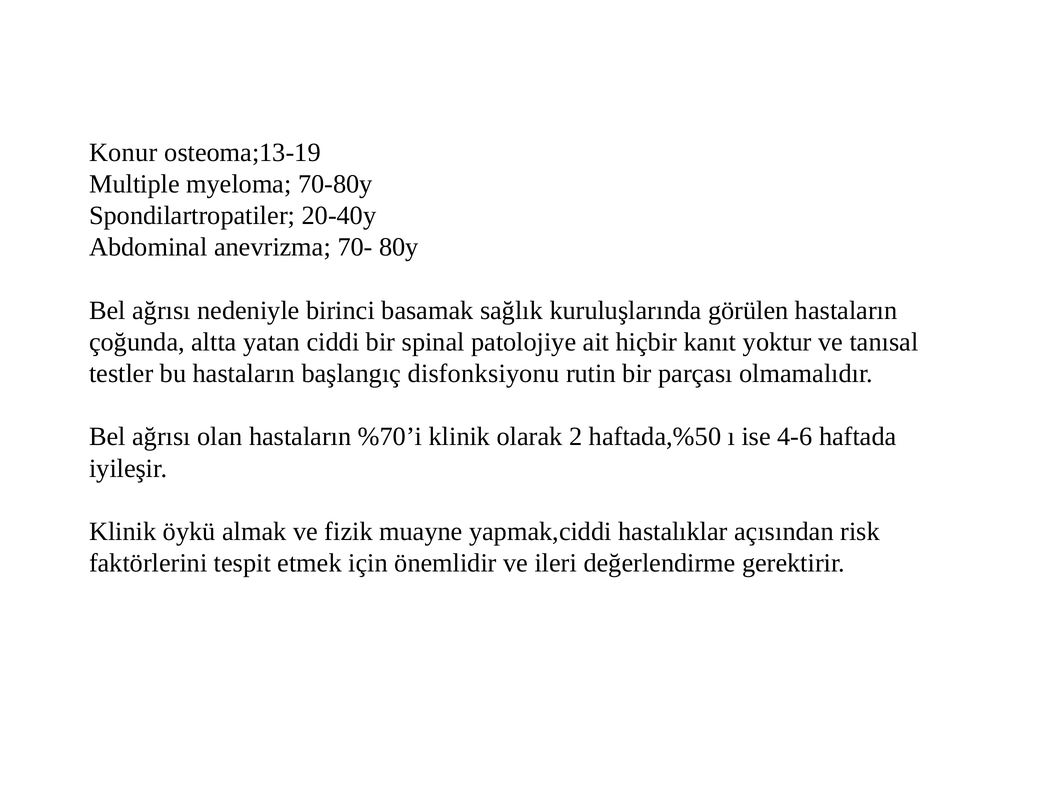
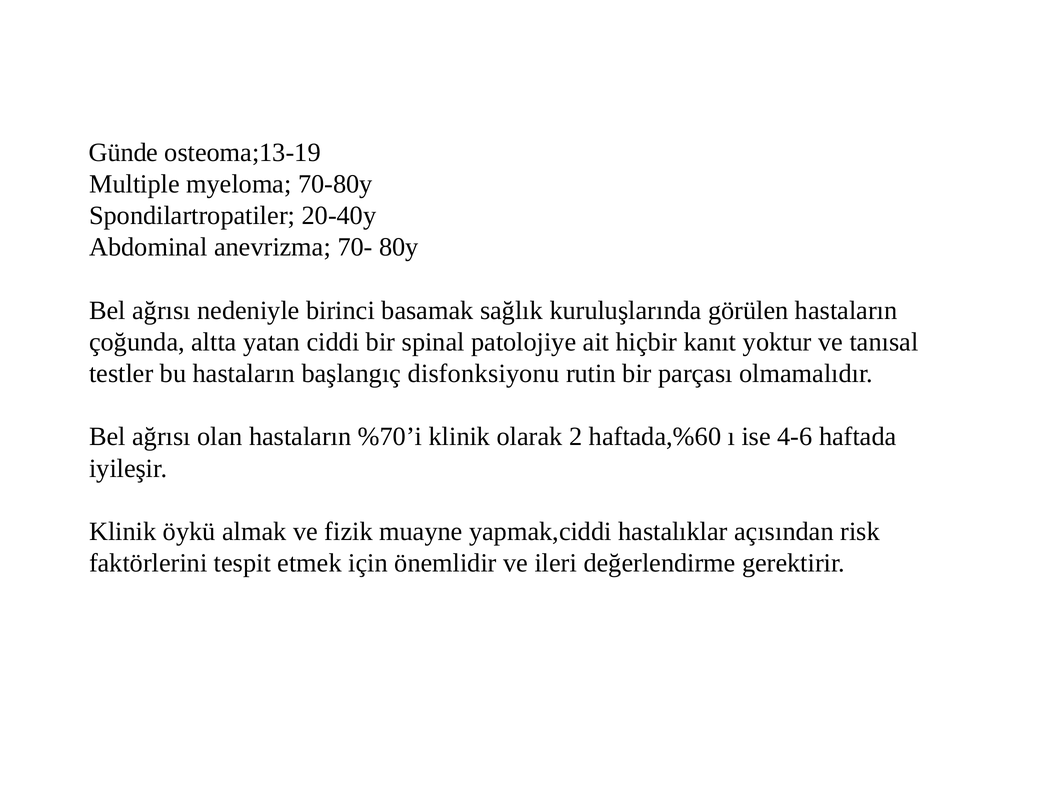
Konur: Konur -> Günde (124, 152)
haftada,%50: haftada,%50 -> haftada,%60 (655, 437)
